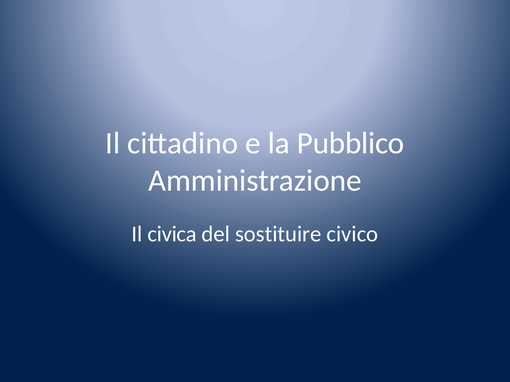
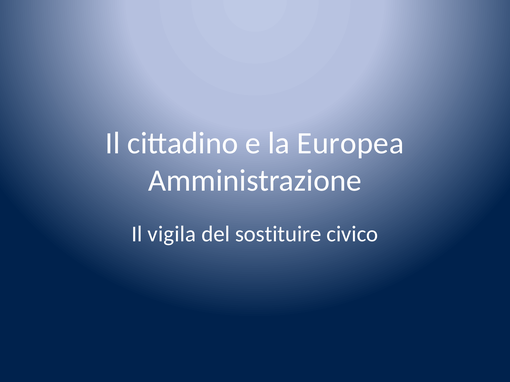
Pubblico: Pubblico -> Europea (350, 143)
civica: civica -> vigila (172, 234)
